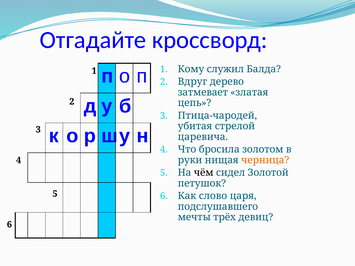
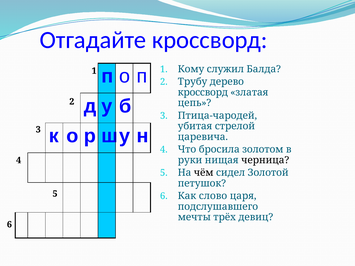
Вдруг: Вдруг -> Трубу (193, 82)
затмевает: затмевает -> кроссворд (203, 92)
черница colour: orange -> black (265, 160)
